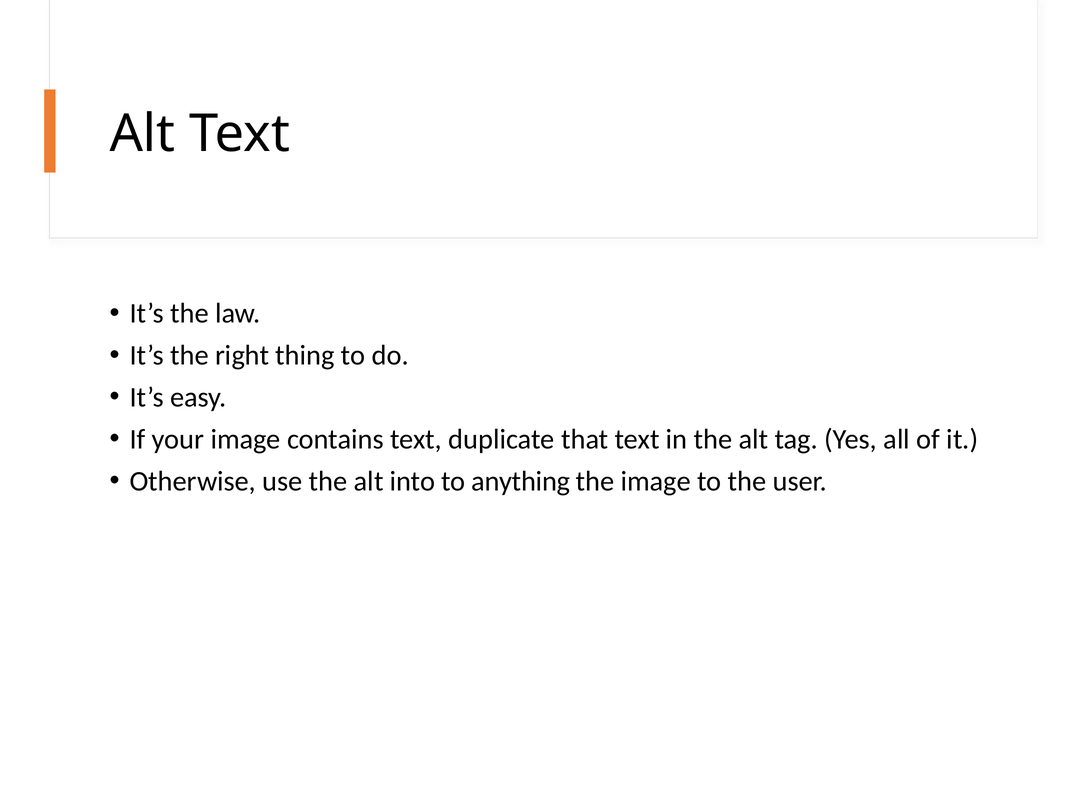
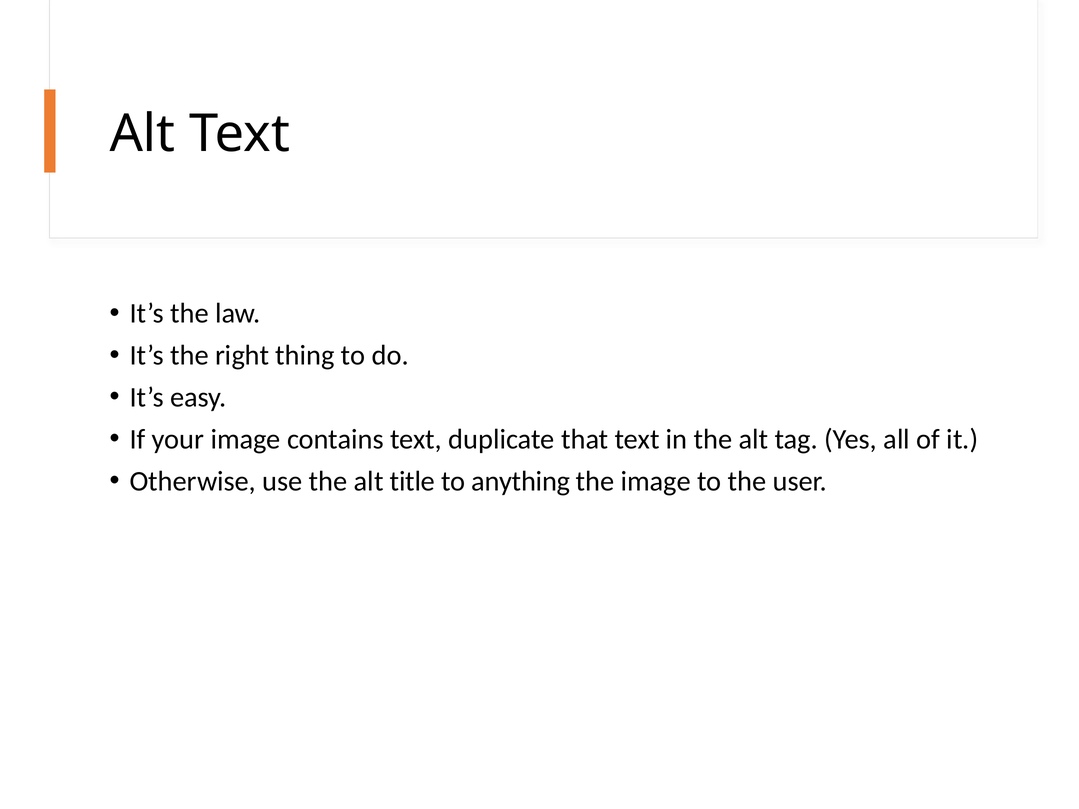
into: into -> title (412, 481)
